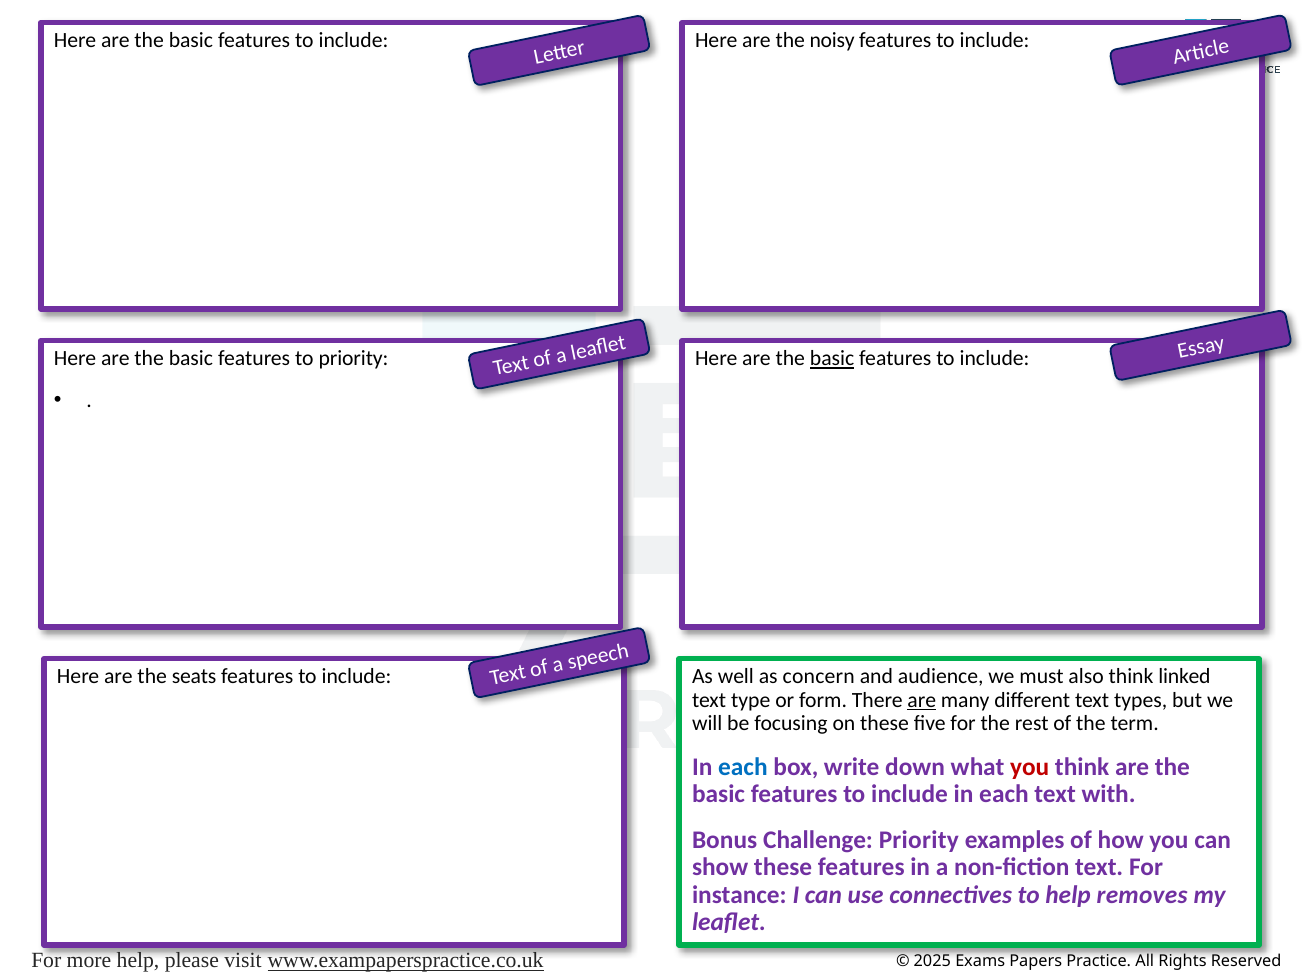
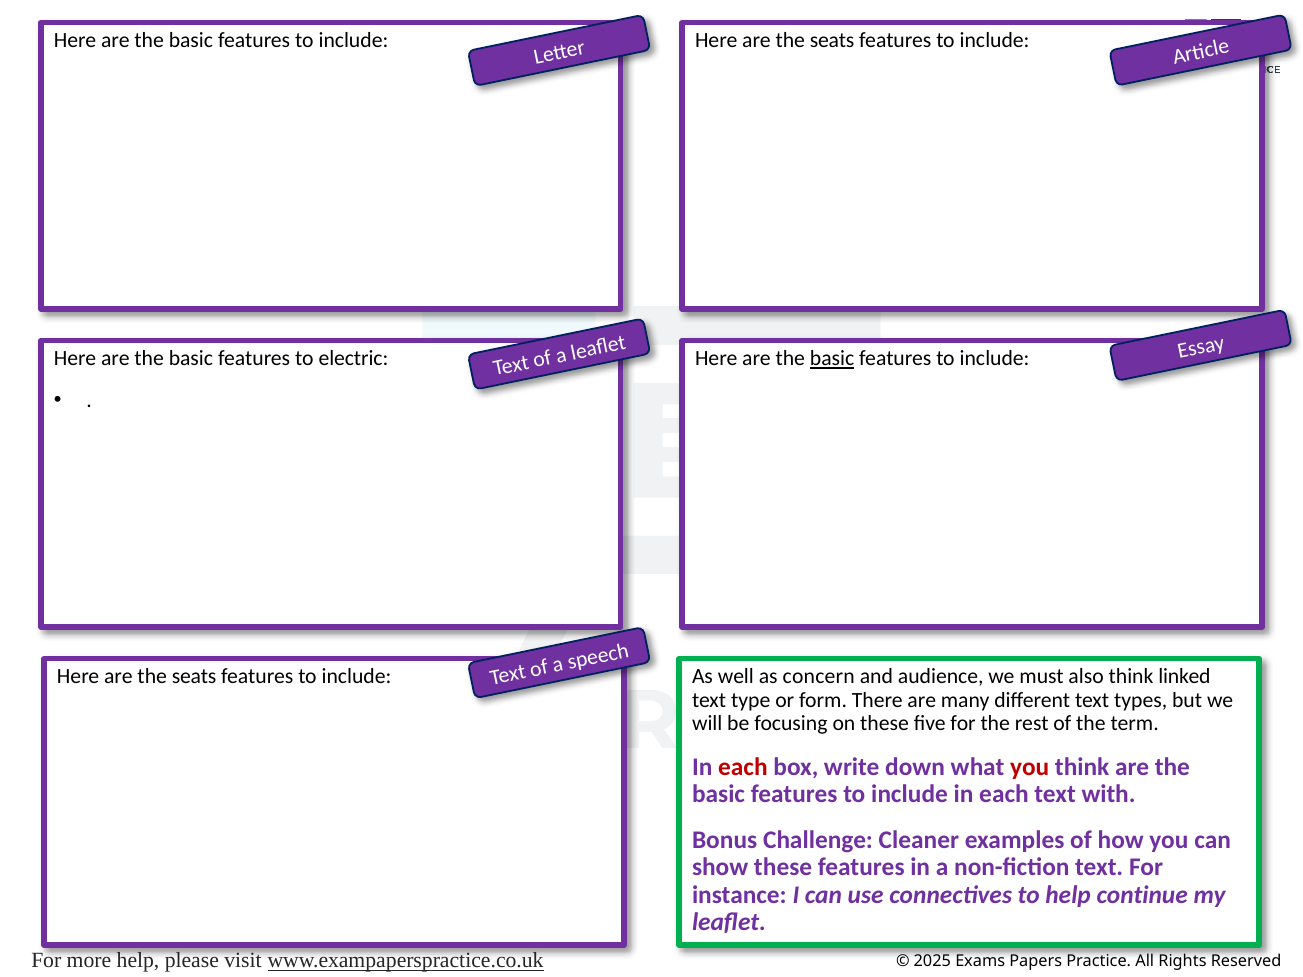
noisy: noisy -> seats (832, 41)
to priority: priority -> electric (353, 359)
are underline: present -> none (922, 700)
each colour: blue -> red (743, 767)
Challenge Priority: Priority -> Cleaner (919, 840)
removes: removes -> continue (1142, 895)
